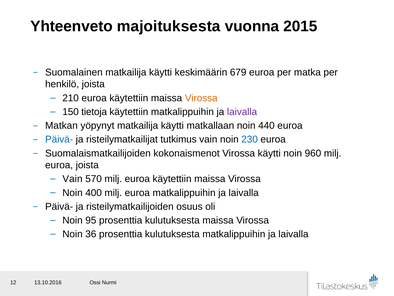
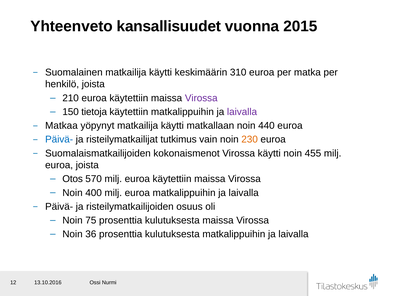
majoituksesta: majoituksesta -> kansallisuudet (169, 26)
679: 679 -> 310 (238, 72)
Virossa colour: orange -> purple (201, 98)
Matkan: Matkan -> Matkaa (61, 125)
230 colour: blue -> orange (250, 139)
960: 960 -> 455 (313, 153)
Vain: Vain -> Otos (73, 179)
95: 95 -> 75 (91, 220)
